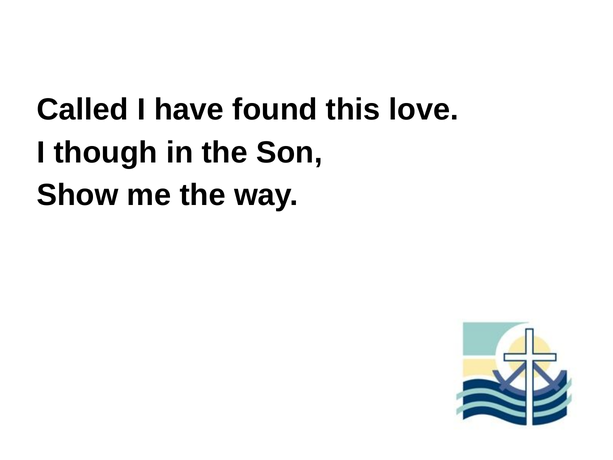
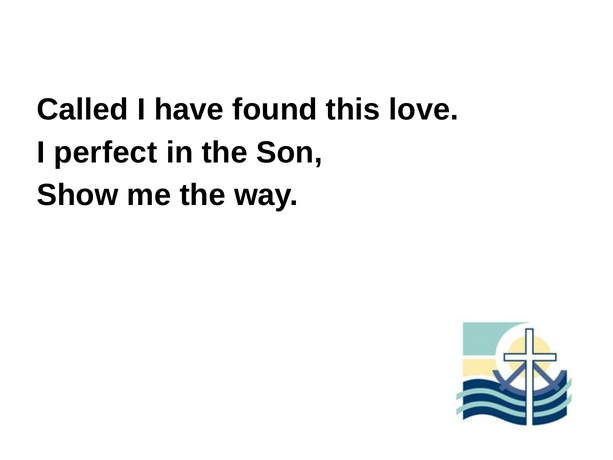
though: though -> perfect (106, 152)
